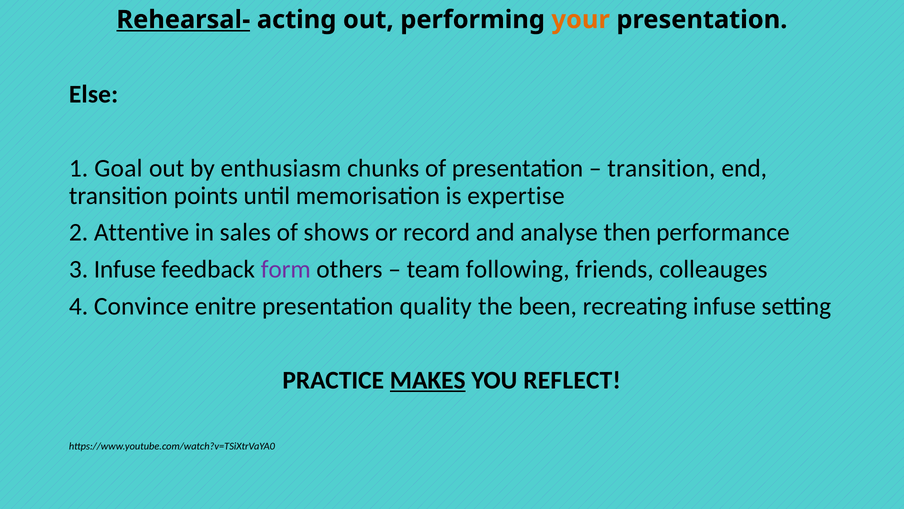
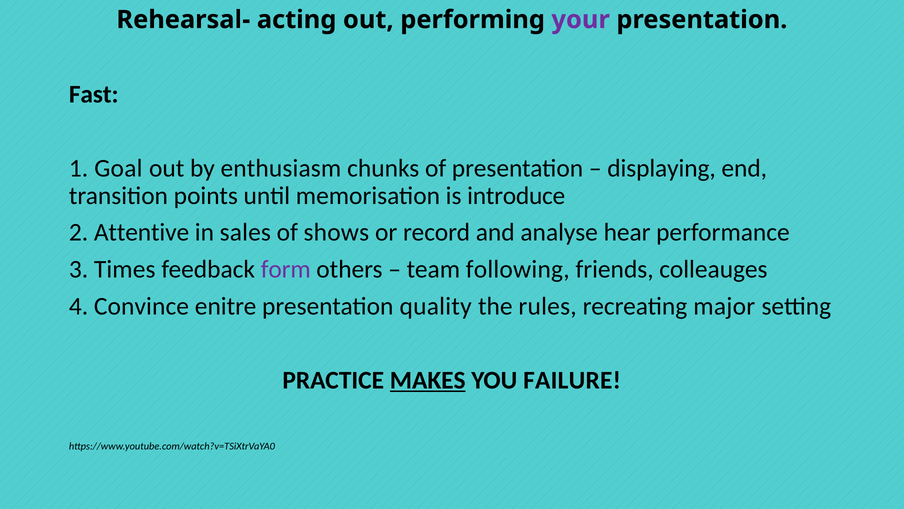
Rehearsal- underline: present -> none (183, 20)
your colour: orange -> purple (581, 20)
Else: Else -> Fast (94, 94)
transition: transition -> displaying (662, 168)
expertise: expertise -> introduce (516, 195)
then: then -> hear (627, 232)
3 Infuse: Infuse -> Times (125, 269)
been: been -> rules (548, 306)
recreating infuse: infuse -> major (724, 306)
REFLECT: REFLECT -> FAILURE (572, 380)
